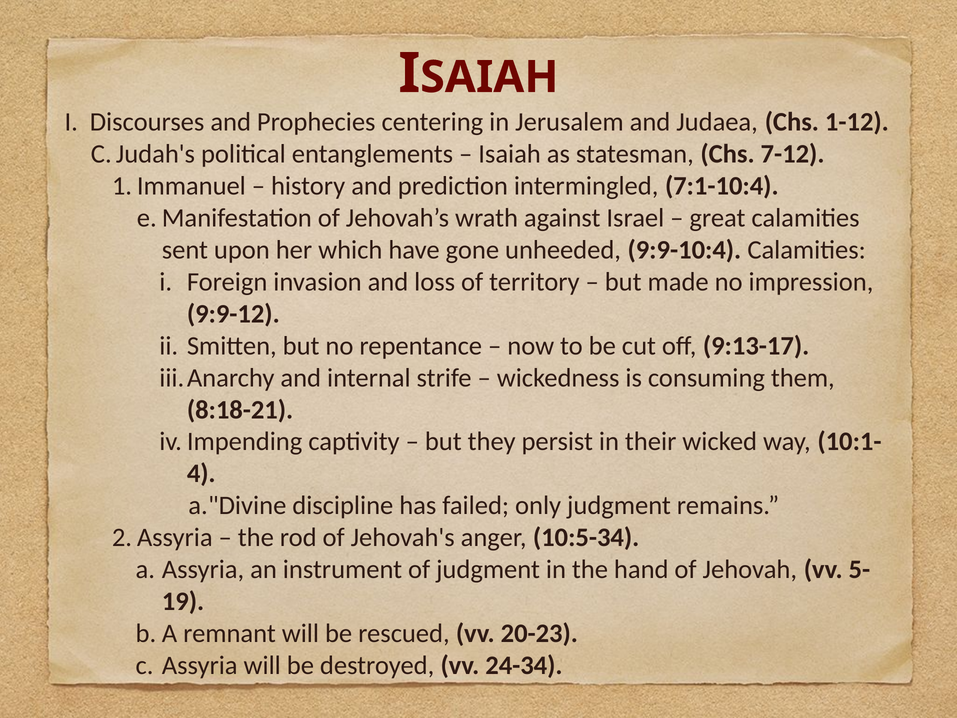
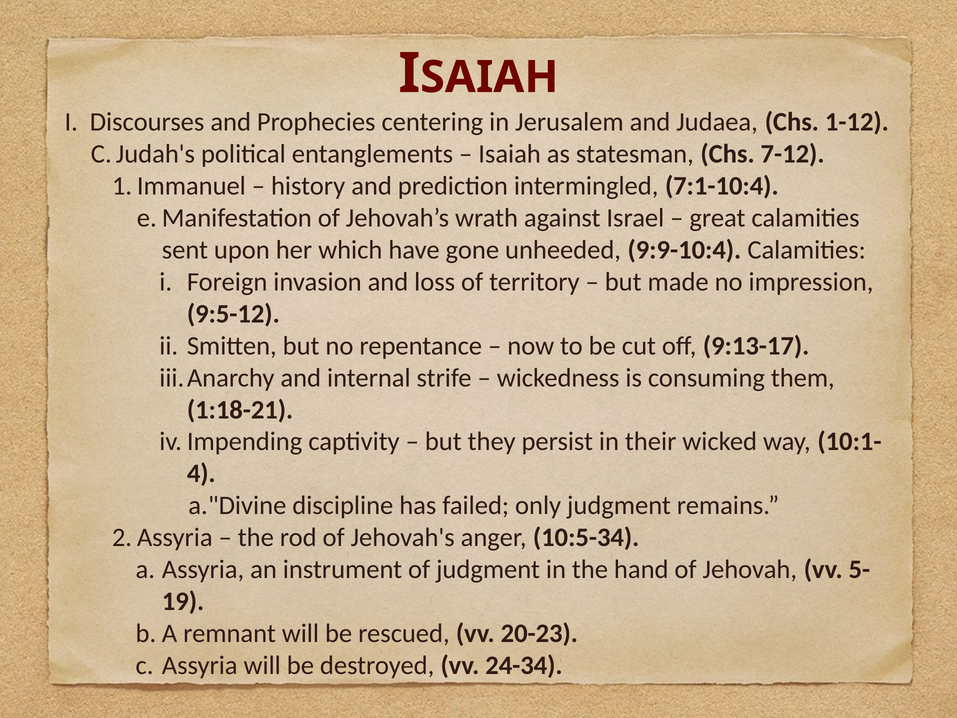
9:9-12: 9:9-12 -> 9:5-12 (233, 314)
8:18-21: 8:18-21 -> 1:18-21 (240, 410)
